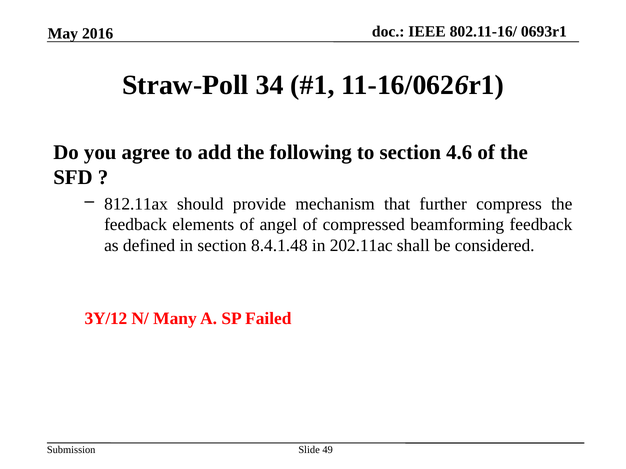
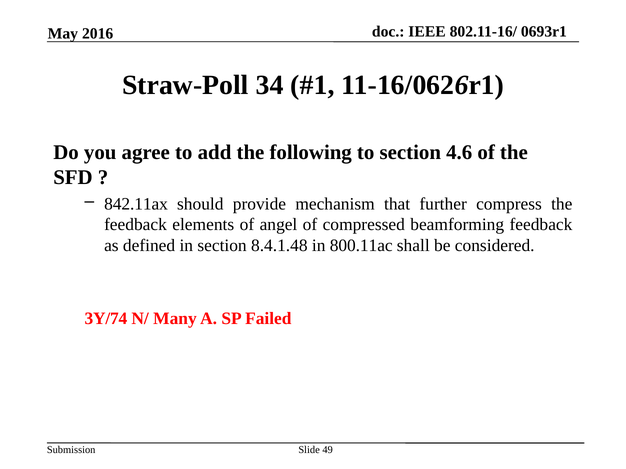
812.11ax: 812.11ax -> 842.11ax (136, 204)
202.11ac: 202.11ac -> 800.11ac (361, 246)
3Y/12: 3Y/12 -> 3Y/74 (106, 319)
